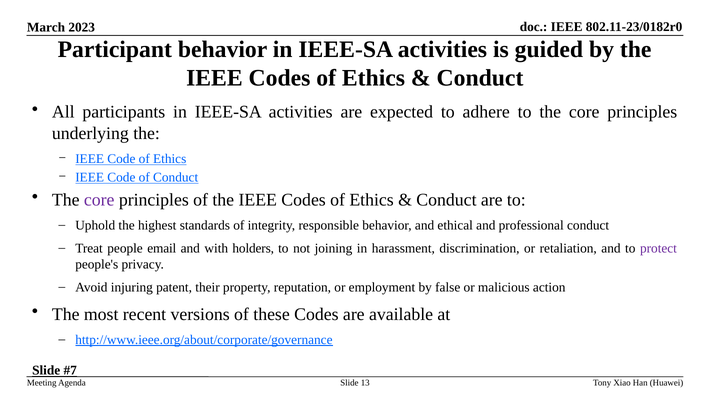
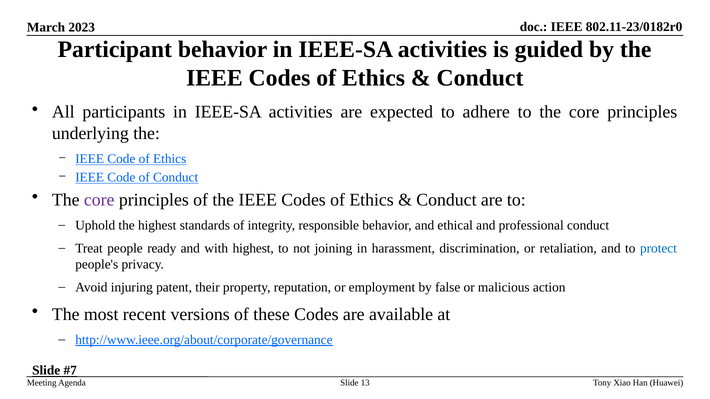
email: email -> ready (162, 249)
with holders: holders -> highest (253, 249)
protect colour: purple -> blue (658, 249)
